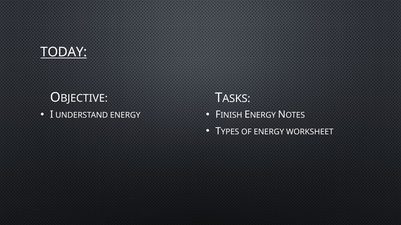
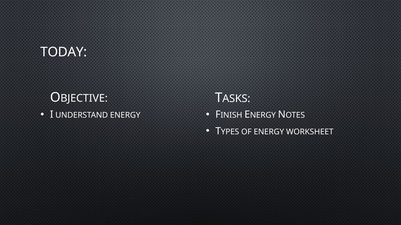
TODAY underline: present -> none (64, 52)
